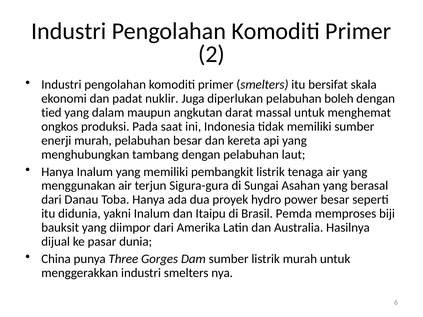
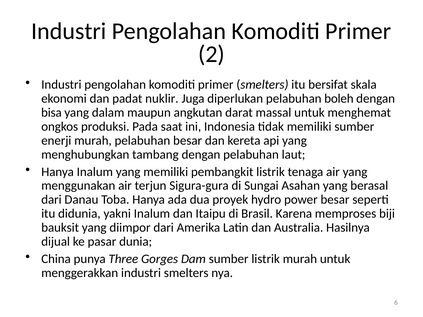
tied: tied -> bisa (51, 113)
Pemda: Pemda -> Karena (294, 214)
